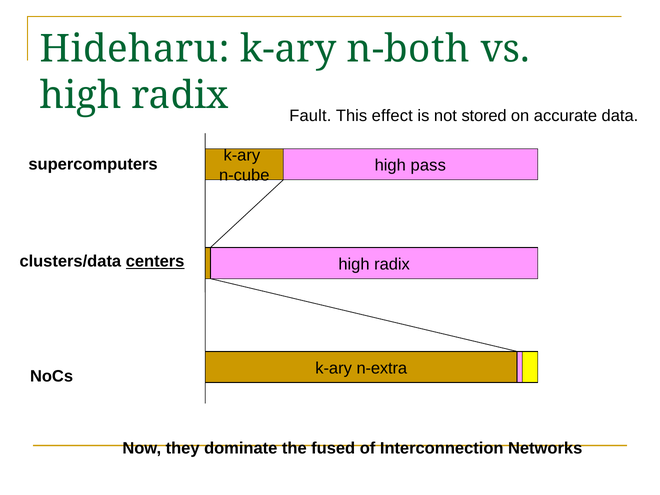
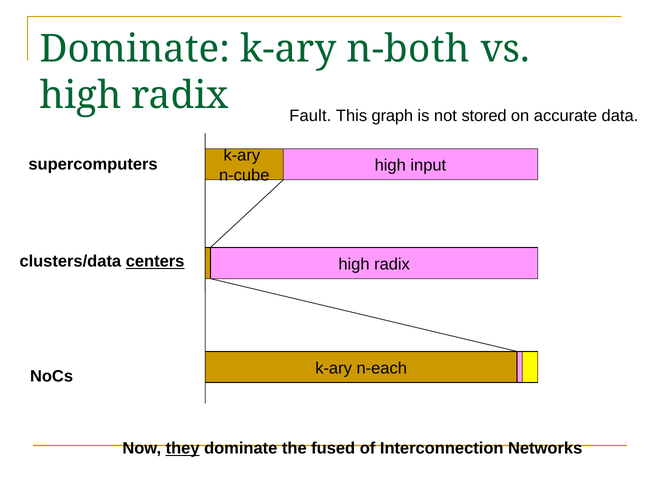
Hideharu: Hideharu -> Dominate (135, 49)
effect: effect -> graph (392, 116)
pass: pass -> input (428, 165)
n-extra: n-extra -> n-each (382, 368)
they underline: none -> present (183, 448)
